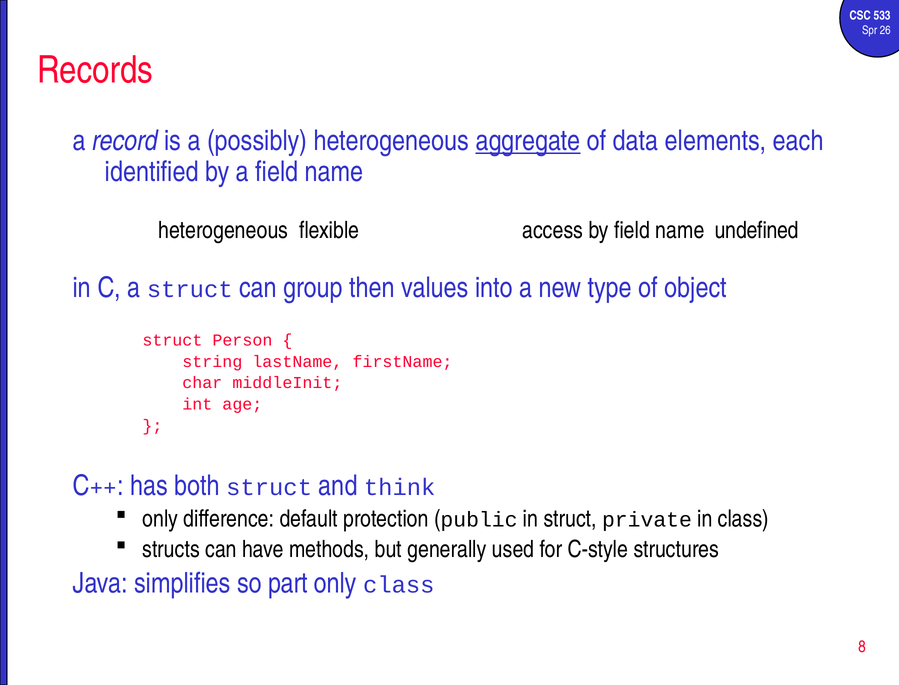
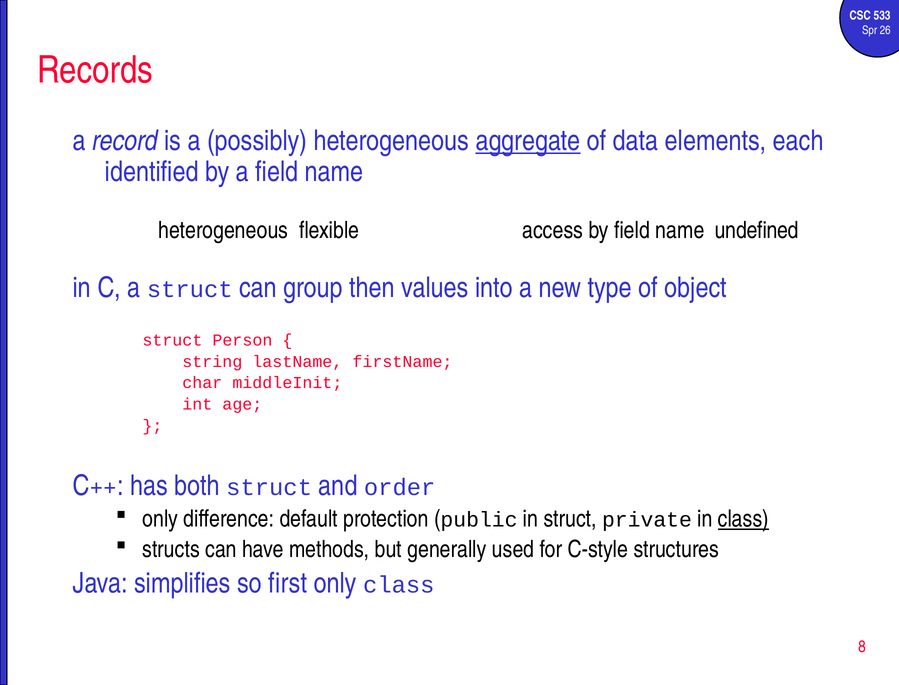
think: think -> order (400, 488)
class underline: none -> present (743, 519)
part: part -> first (288, 583)
